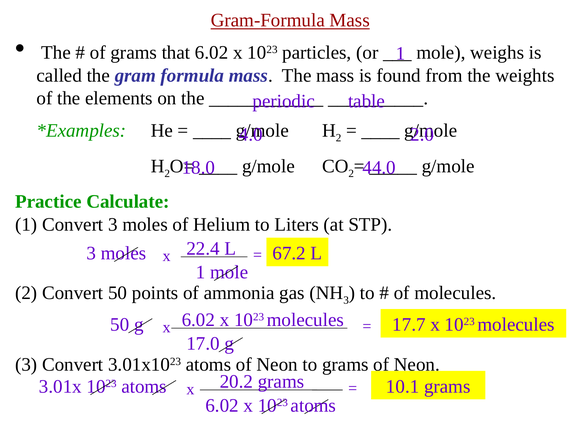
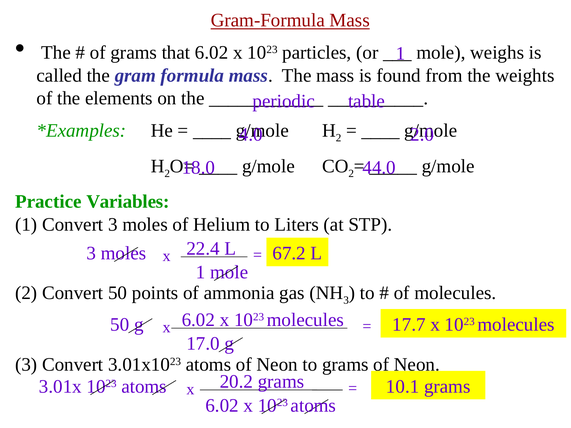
Calculate: Calculate -> Variables (128, 202)
